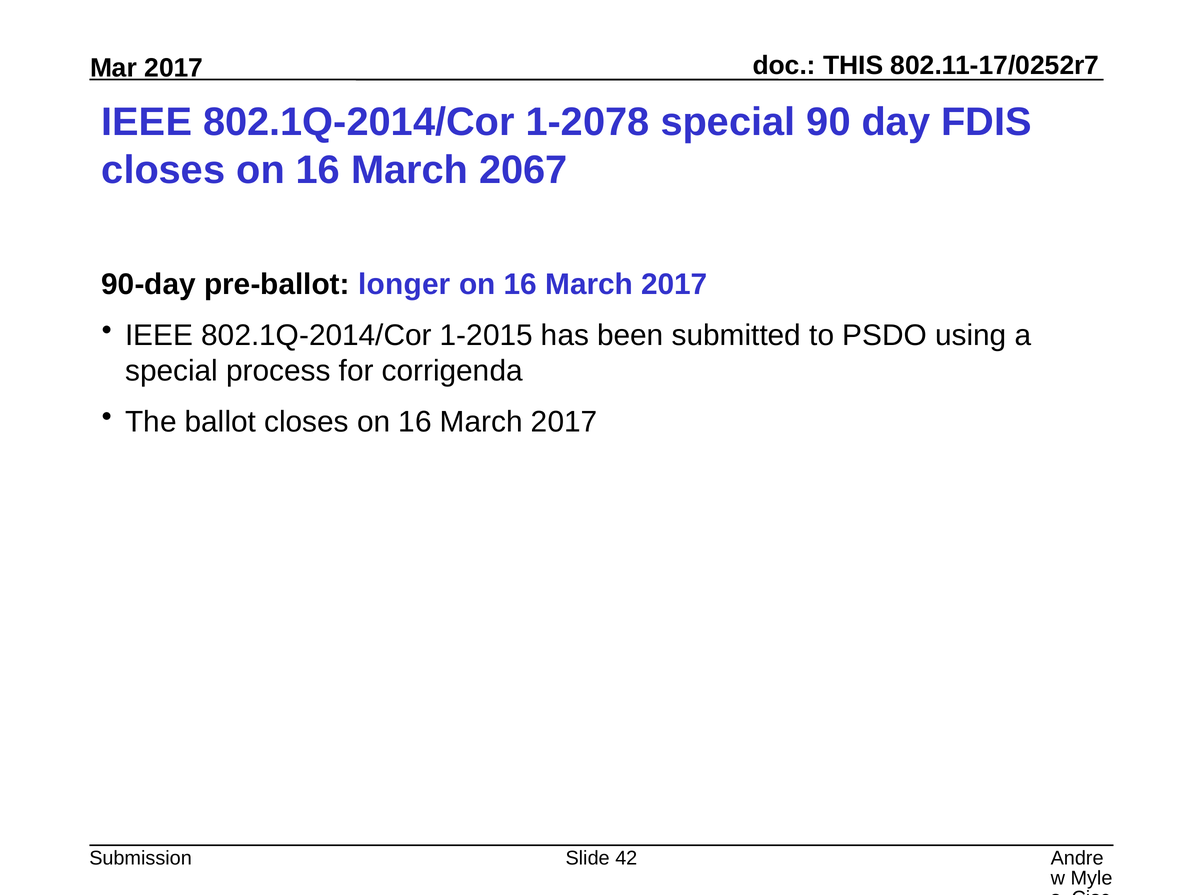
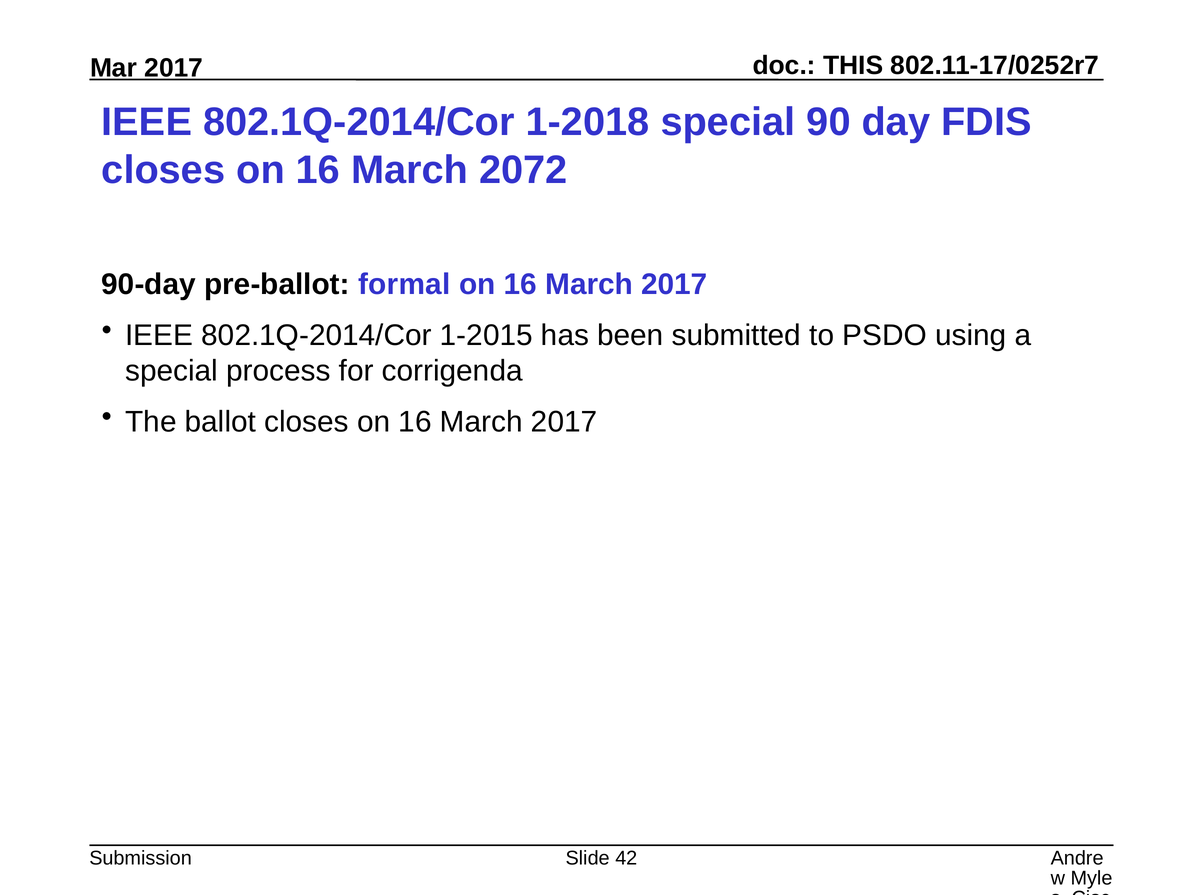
1-2078: 1-2078 -> 1-2018 (588, 122)
2067: 2067 -> 2072 (523, 170)
longer: longer -> formal (404, 284)
